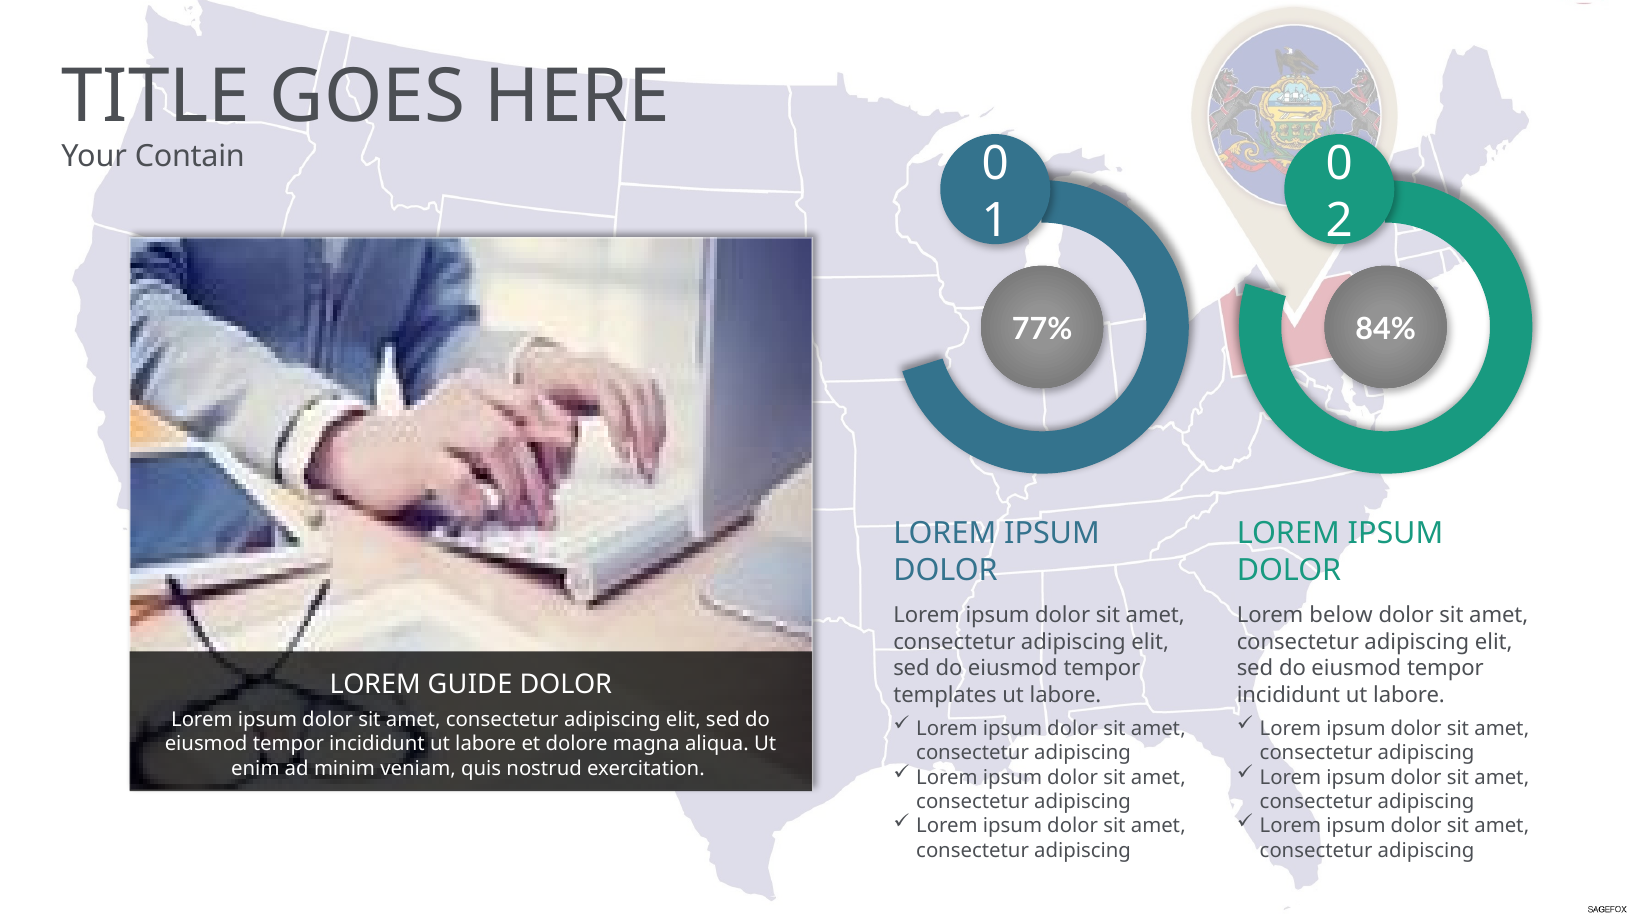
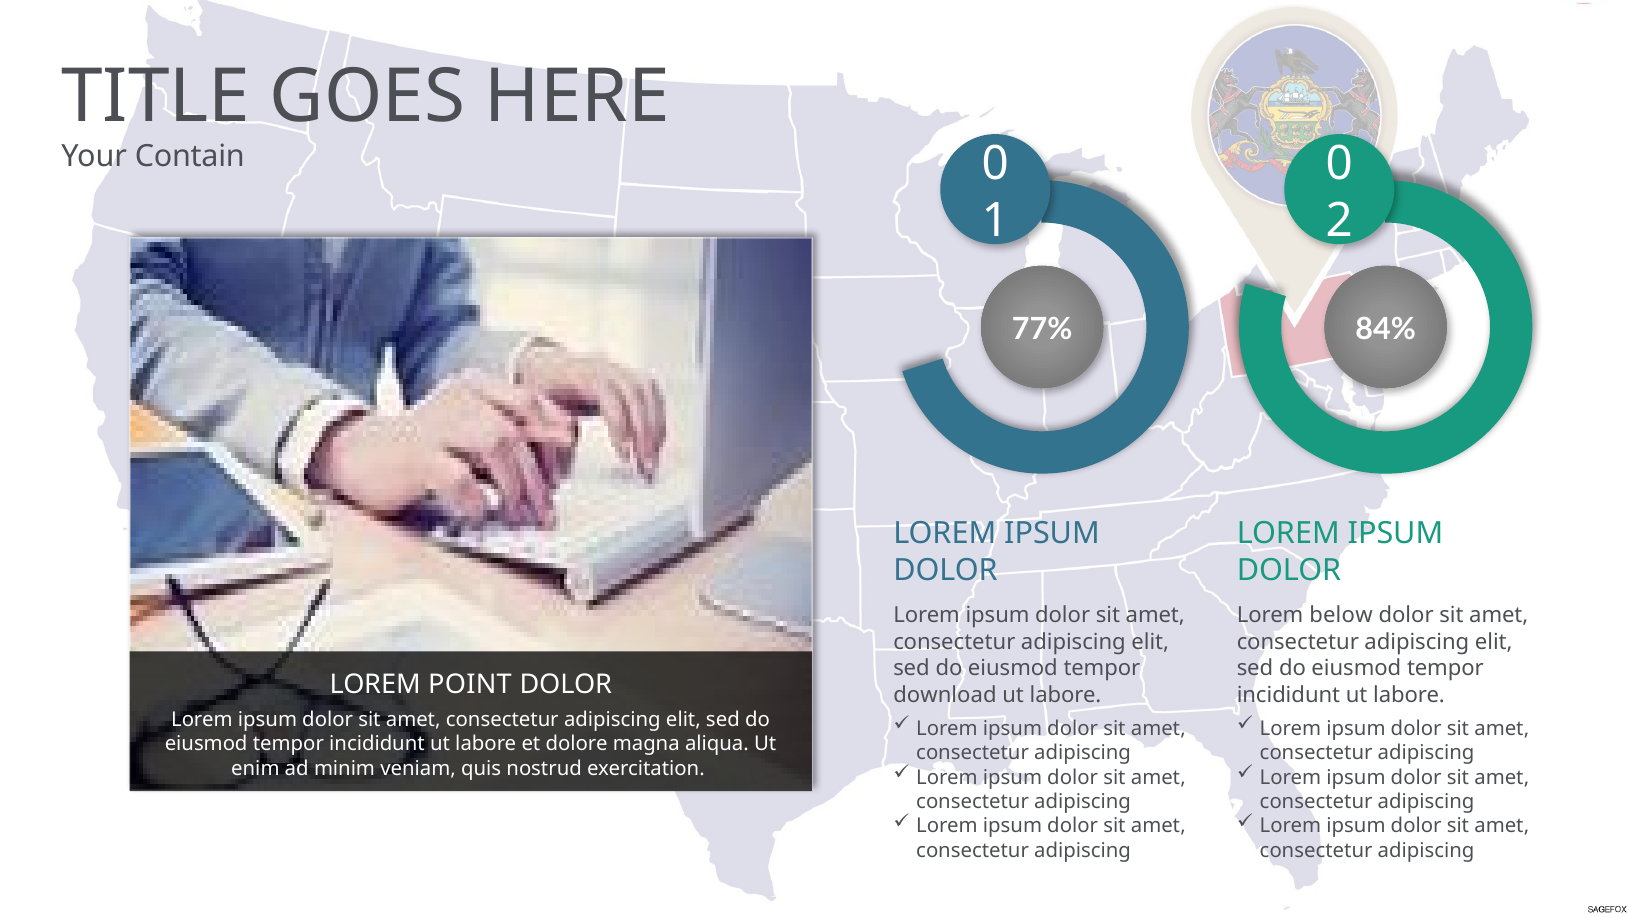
GUIDE: GUIDE -> POINT (470, 684)
templates: templates -> download (945, 695)
